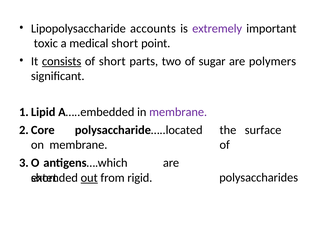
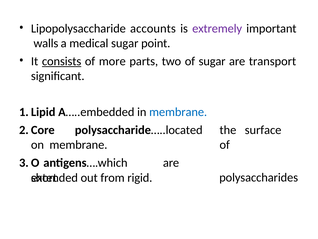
toxic: toxic -> walls (46, 43)
medical short: short -> sugar (125, 43)
of short: short -> more (112, 61)
polymers: polymers -> transport (273, 61)
membrane colour: purple -> blue (178, 112)
out underline: present -> none (89, 177)
